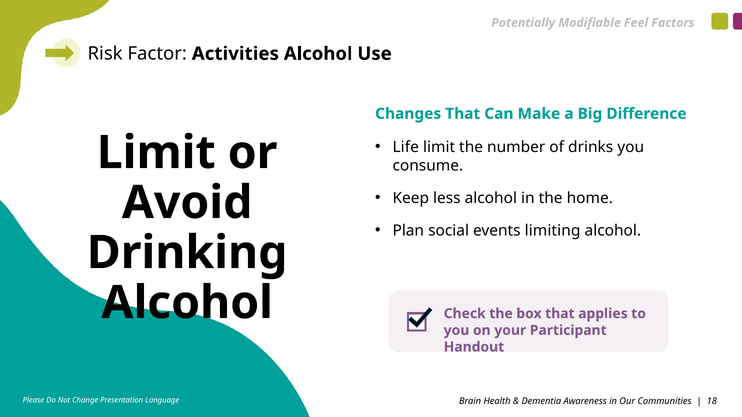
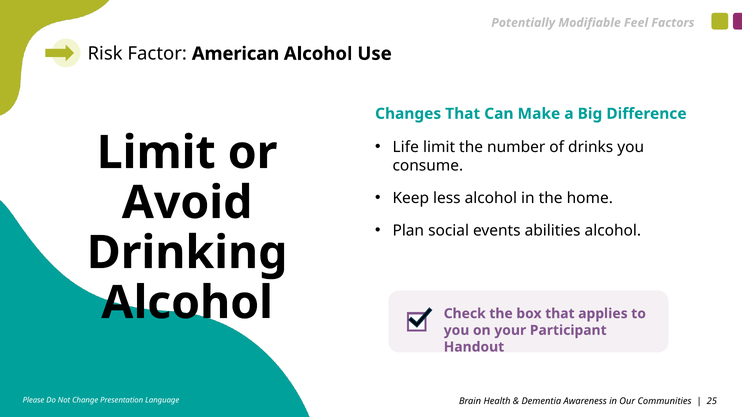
Activities: Activities -> American (236, 54)
limiting: limiting -> abilities (553, 231)
18: 18 -> 25 (712, 401)
